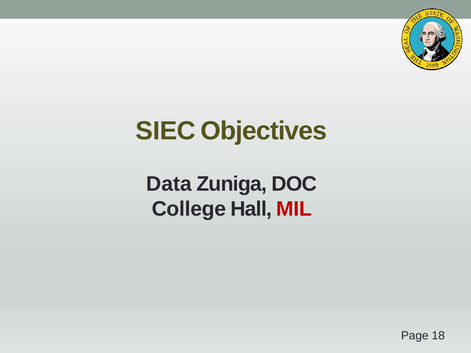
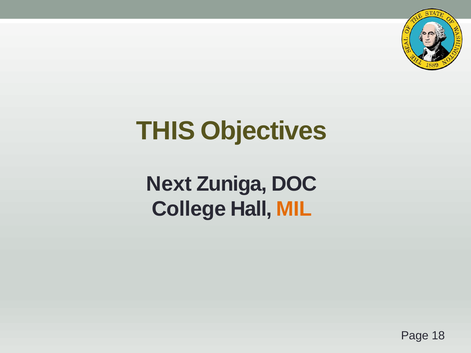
SIEC: SIEC -> THIS (166, 131)
Data: Data -> Next (169, 184)
MIL colour: red -> orange (294, 209)
